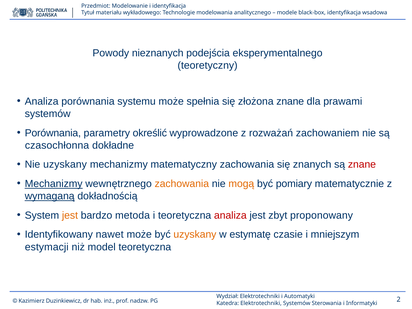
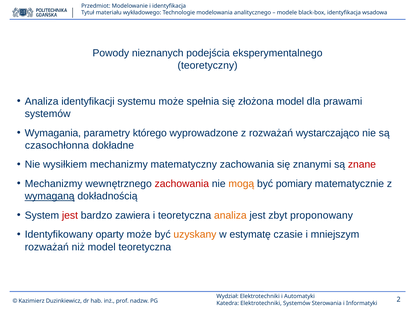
Analiza porównania: porównania -> identyfikacji (88, 101)
złożona znane: znane -> model (290, 101)
Porównania: Porównania -> Wymagania (53, 133)
określić: określić -> którego (150, 133)
zachowaniem: zachowaniem -> wystarczająco (328, 133)
Nie uzyskany: uzyskany -> wysiłkiem (65, 165)
znanych: znanych -> znanymi (312, 165)
Mechanizmy underline: present -> none (54, 184)
zachowania colour: orange -> red (182, 184)
jest colour: orange -> red (70, 215)
metoda: metoda -> zawiera (133, 215)
analiza colour: red -> orange (230, 215)
nawet: nawet -> oparty (110, 235)
estymacji: estymacji -> rozważań (47, 247)
